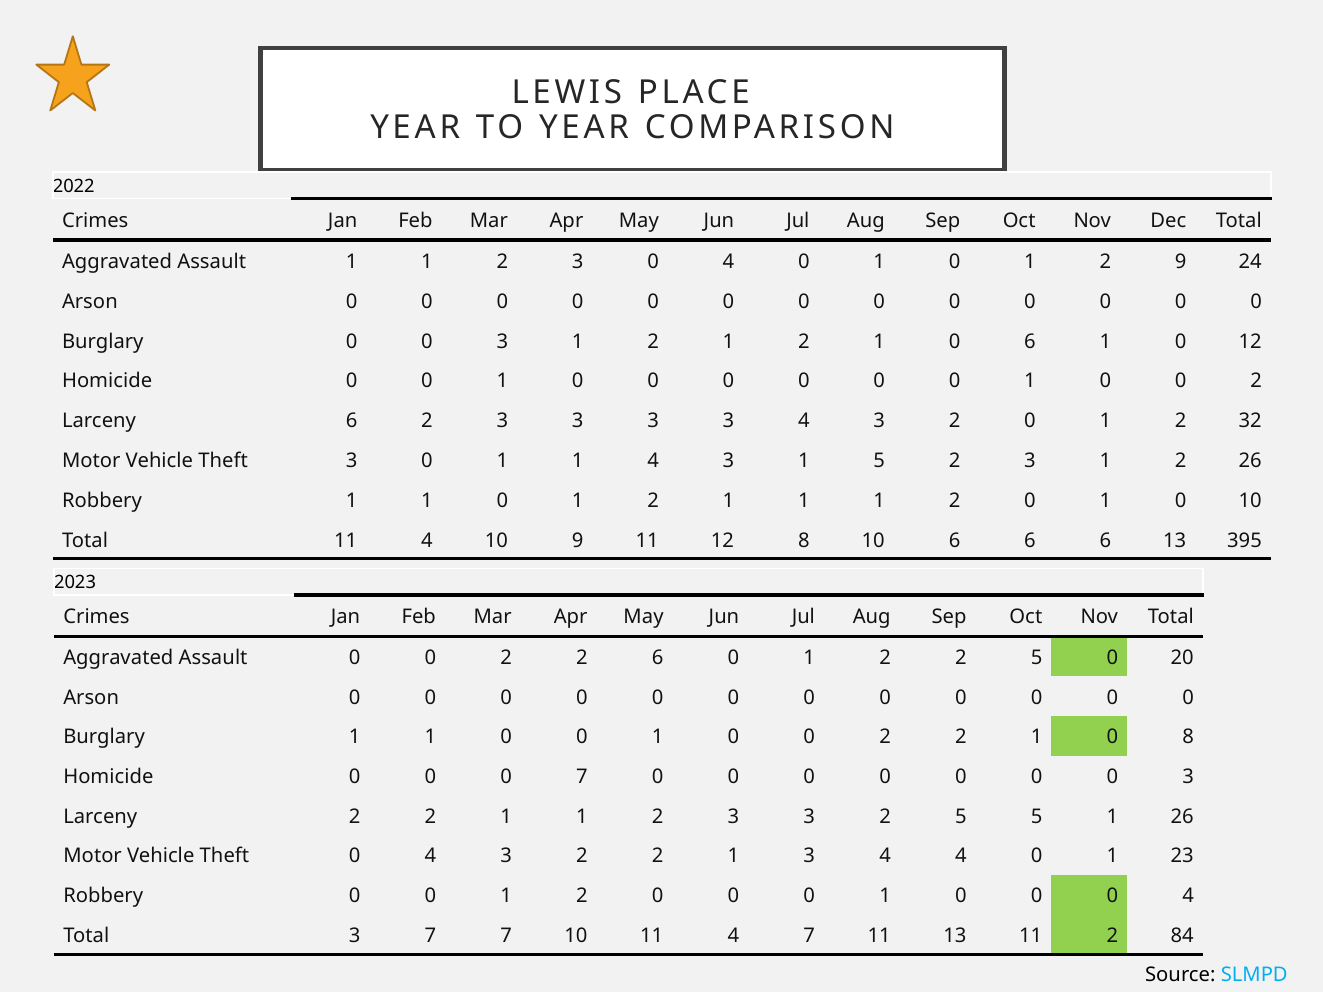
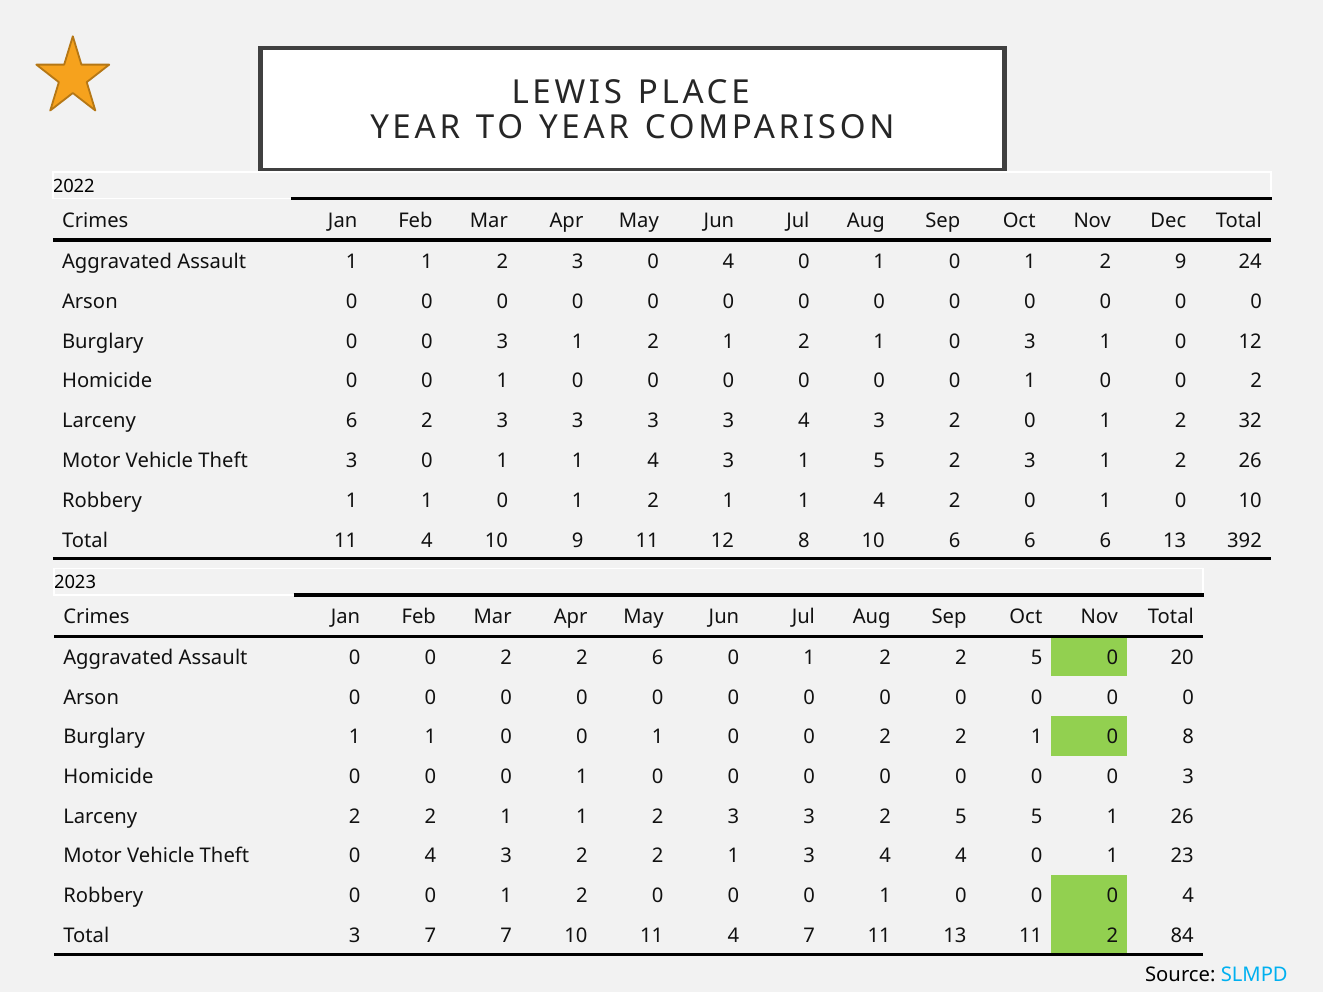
1 0 6: 6 -> 3 (1030, 342)
2 1 1 1: 1 -> 4 (879, 501)
395: 395 -> 392 (1244, 541)
7: 7 -> 1 (582, 777)
